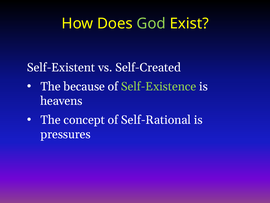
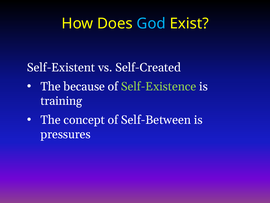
God colour: light green -> light blue (151, 24)
heavens: heavens -> training (61, 101)
Self-Rational: Self-Rational -> Self-Between (156, 120)
